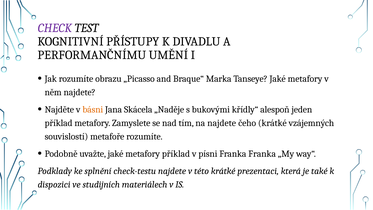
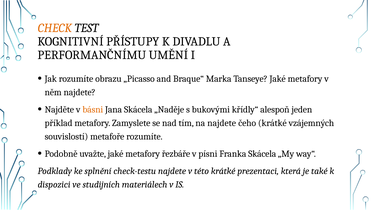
CHECK colour: purple -> orange (55, 28)
metafory příklad: příklad -> řezbáře (176, 154)
Franka Franka: Franka -> Skácela (262, 154)
